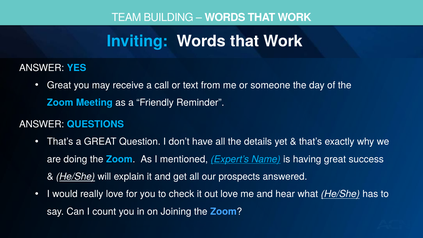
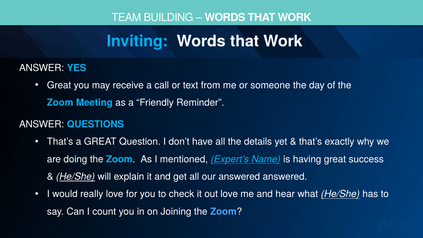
our prospects: prospects -> answered (239, 177)
